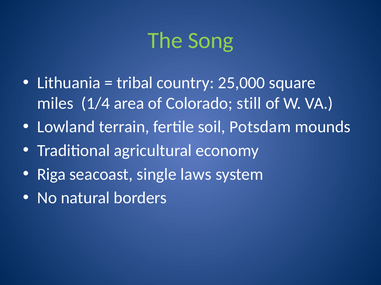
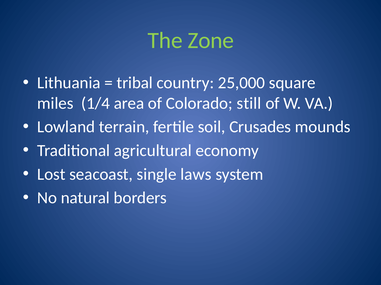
Song: Song -> Zone (211, 41)
Potsdam: Potsdam -> Crusades (260, 127)
Riga: Riga -> Lost (51, 175)
